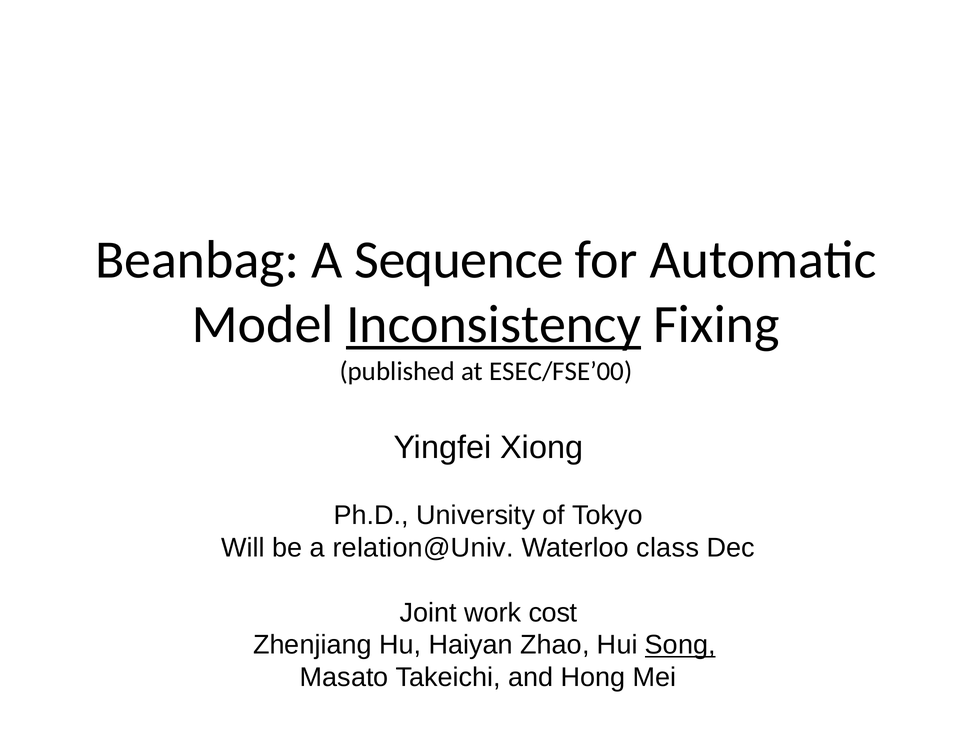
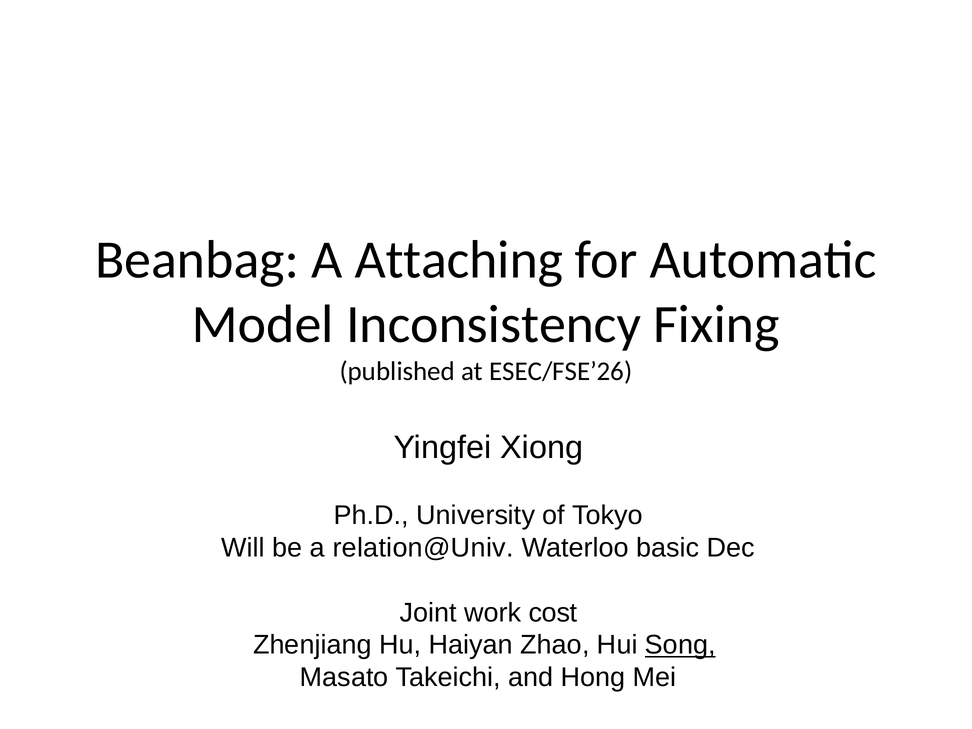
Sequence: Sequence -> Attaching (459, 260)
Inconsistency underline: present -> none (494, 325)
ESEC/FSE’00: ESEC/FSE’00 -> ESEC/FSE’26 (561, 371)
class: class -> basic (668, 548)
